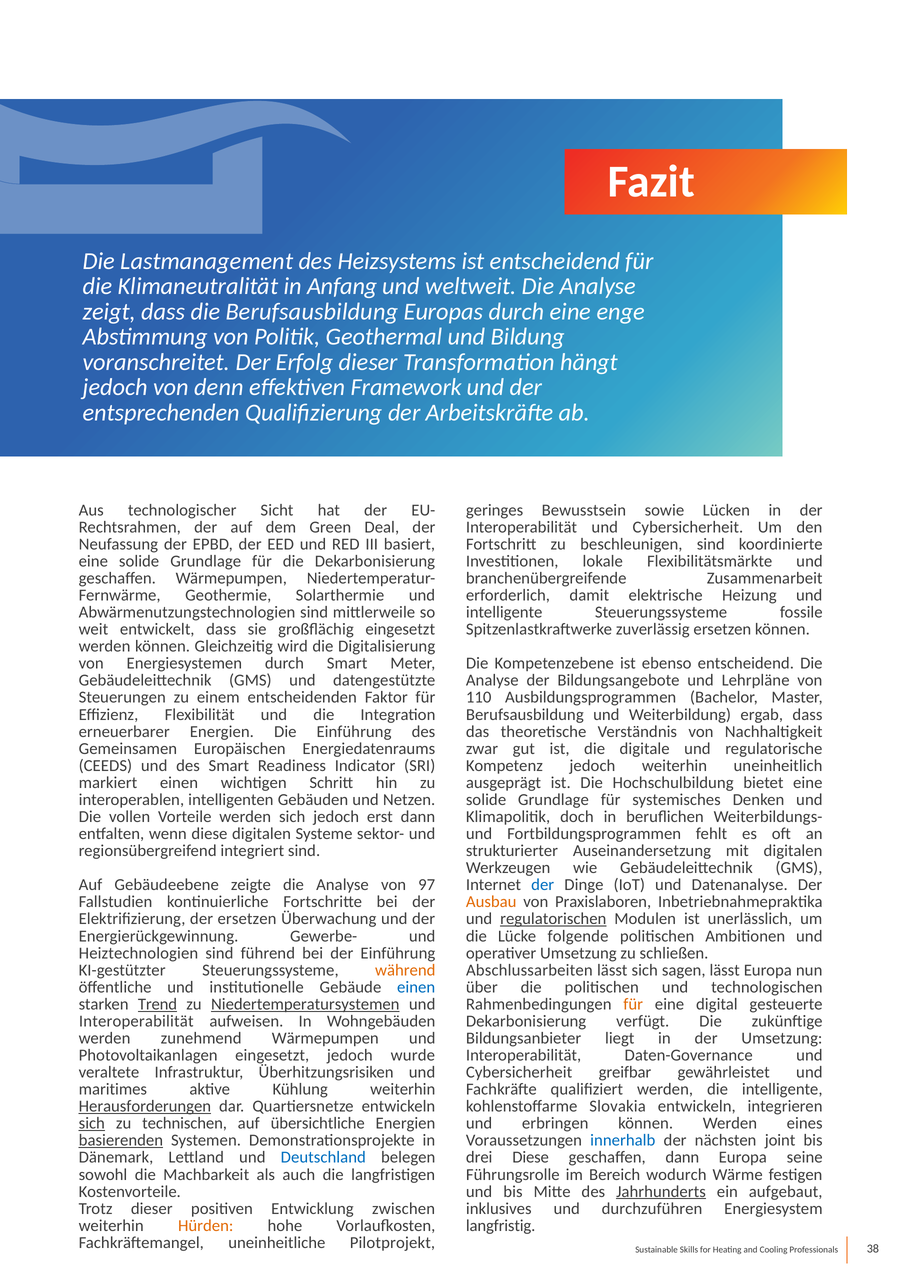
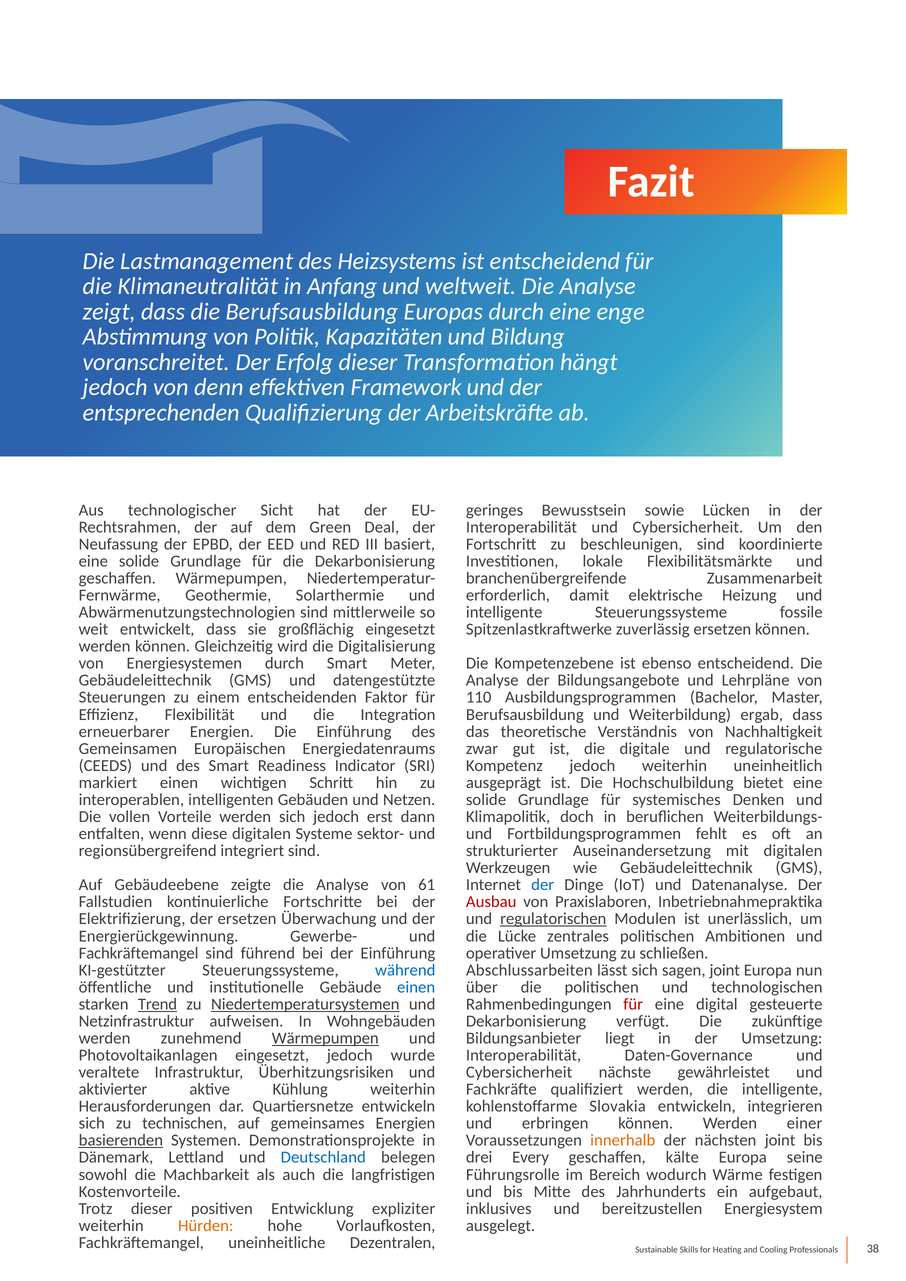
Geothermal: Geothermal -> Kapazitäten (384, 337)
97: 97 -> 61 (427, 885)
Ausbau colour: orange -> red (491, 902)
folgende: folgende -> zentrales (578, 936)
Heiztechnologien: Heiztechnologien -> Fachkräftemangel (139, 953)
während colour: orange -> blue (405, 970)
sagen lässt: lässt -> joint (725, 970)
für colour: orange -> red (633, 1004)
Interoperabilität: Interoperabilität -> Netzinfrastruktur (136, 1021)
Wärmepumpen underline: none -> present (325, 1038)
greifbar: greifbar -> nächste (625, 1073)
maritimes: maritimes -> aktivierter (113, 1090)
Herausforderungen underline: present -> none (145, 1107)
sich underline: present -> none (92, 1124)
übersichtliche: übersichtliche -> gemeinsames (318, 1124)
eines: eines -> einer (805, 1124)
innerhalb colour: blue -> orange (623, 1141)
drei Diese: Diese -> Every (531, 1158)
geschaffen dann: dann -> kälte (682, 1158)
Jahrhunderts underline: present -> none (661, 1192)
zwischen: zwischen -> expliziter (404, 1209)
durchzuführen: durchzuführen -> bereitzustellen (652, 1209)
langfristig: langfristig -> ausgelegt (501, 1226)
Pilotprojekt: Pilotprojekt -> Dezentralen (393, 1243)
